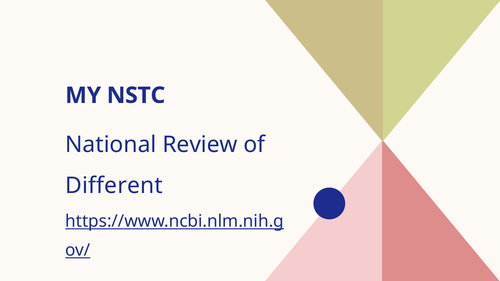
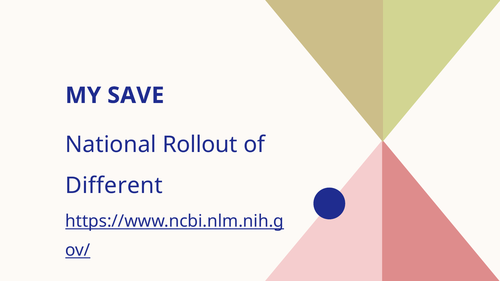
NSTC: NSTC -> SAVE (136, 95)
Review: Review -> Rollout (200, 145)
